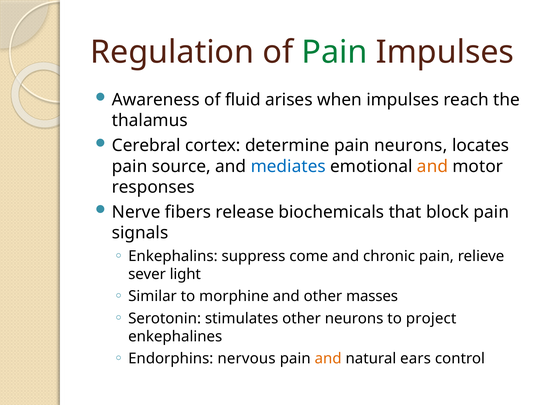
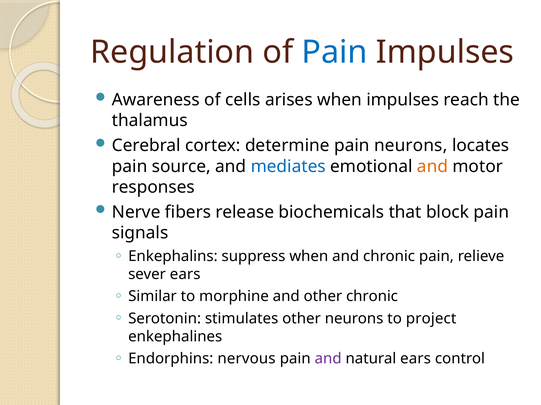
Pain colour: green -> blue (335, 52)
fluid: fluid -> cells (243, 100)
suppress come: come -> when (309, 257)
sever light: light -> ears (185, 275)
other masses: masses -> chronic (372, 297)
and colour: orange -> purple (328, 359)
